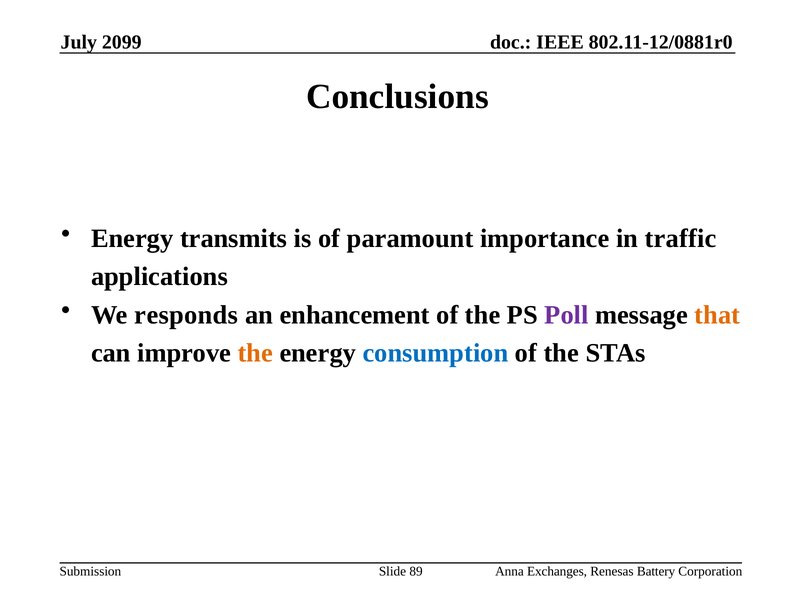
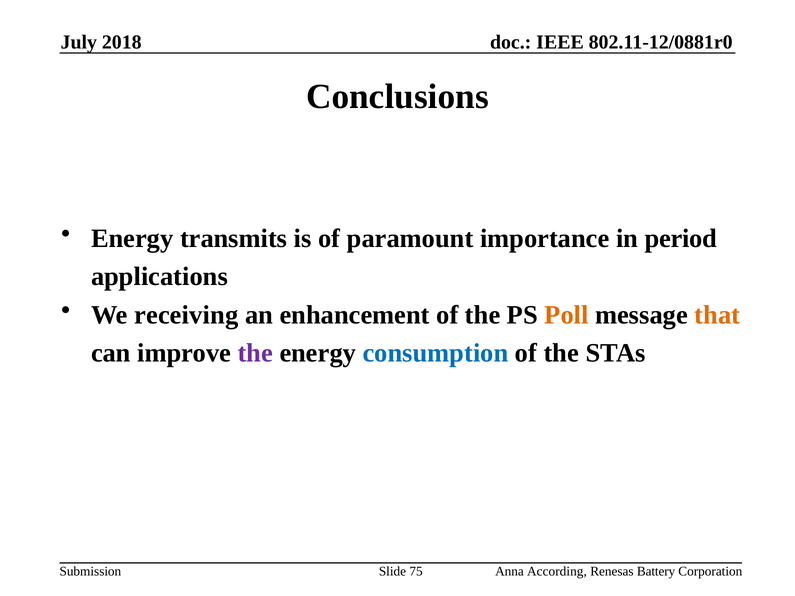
2099: 2099 -> 2018 (122, 42)
traffic: traffic -> period (681, 239)
responds: responds -> receiving (186, 315)
Poll colour: purple -> orange (566, 315)
the colour: orange -> purple (255, 353)
89: 89 -> 75 (416, 572)
Exchanges: Exchanges -> According (557, 572)
